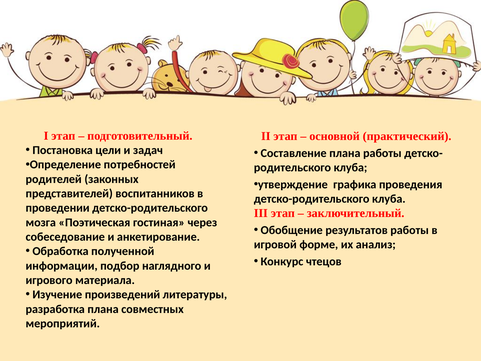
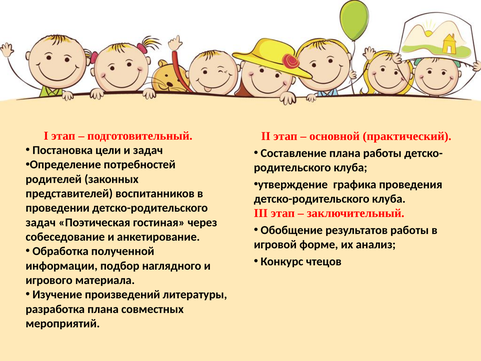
мозга: мозга -> задач (41, 222)
